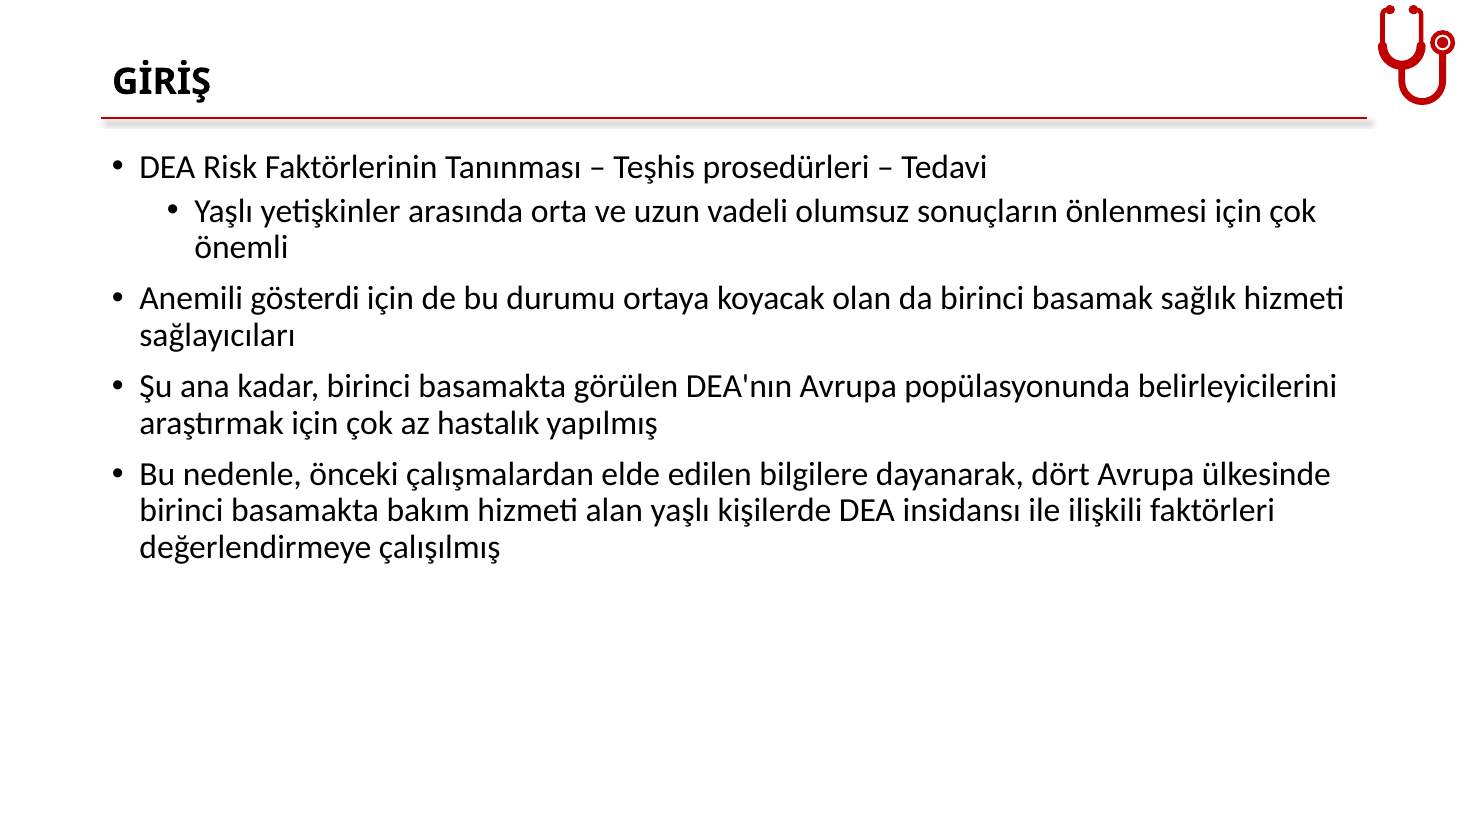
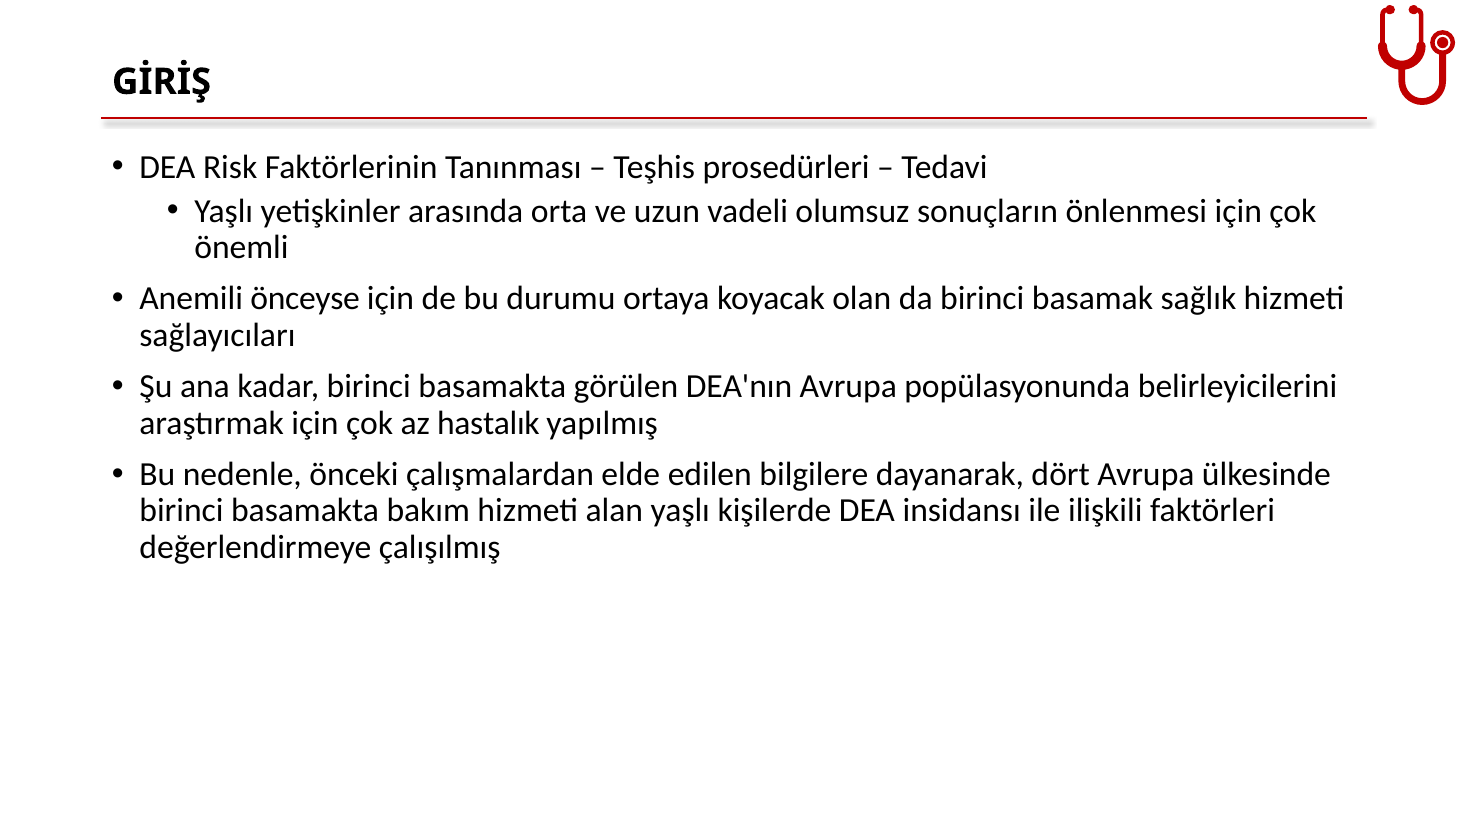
gösterdi: gösterdi -> önceyse (305, 299)
